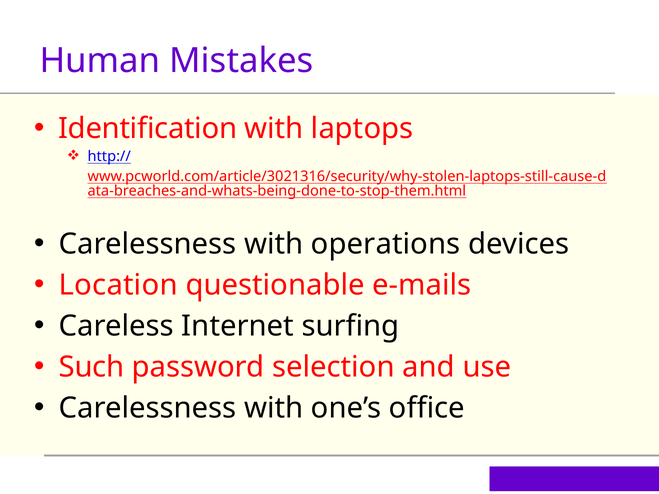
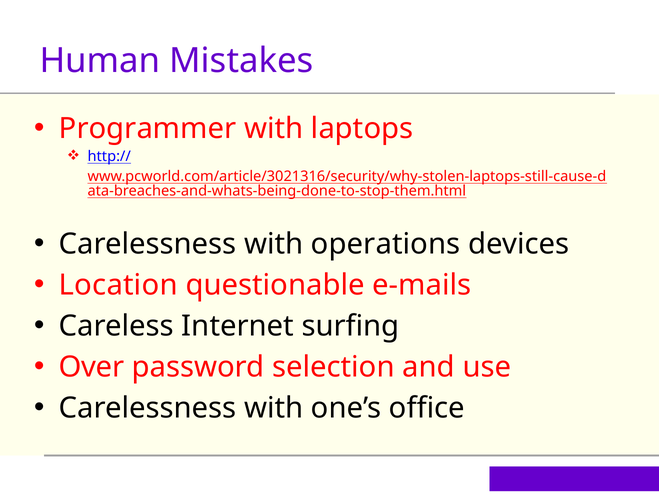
Identification: Identification -> Programmer (148, 128)
Such: Such -> Over (92, 367)
